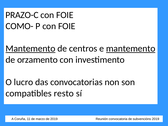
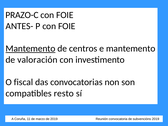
COMO-: COMO- -> ANTES- (19, 26)
mantemento underline: present -> none (131, 49)
orzamento: orzamento -> valoración (37, 60)
lucro: lucro -> fiscal (23, 82)
